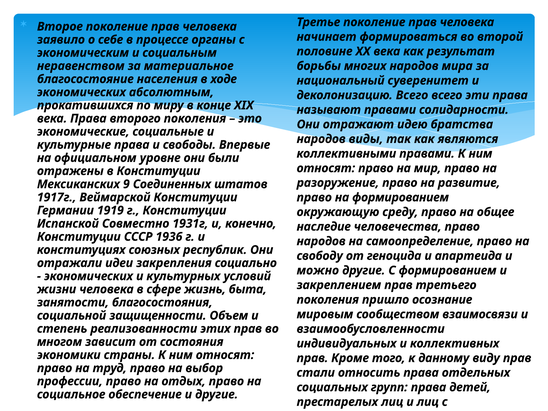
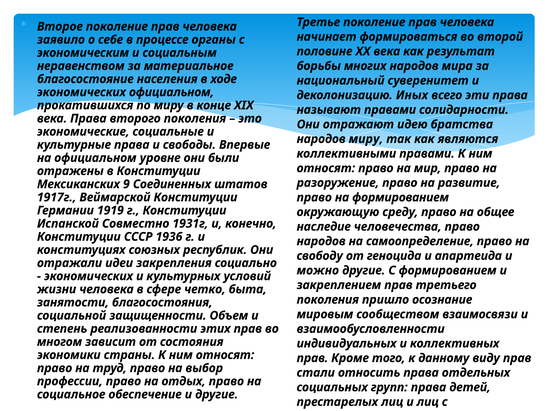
экономических абсолютным: абсолютным -> официальном (171, 92)
деколонизацию Всего: Всего -> Иных (412, 95)
народов виды: виды -> миру (366, 139)
жизнь: жизнь -> четко (205, 289)
